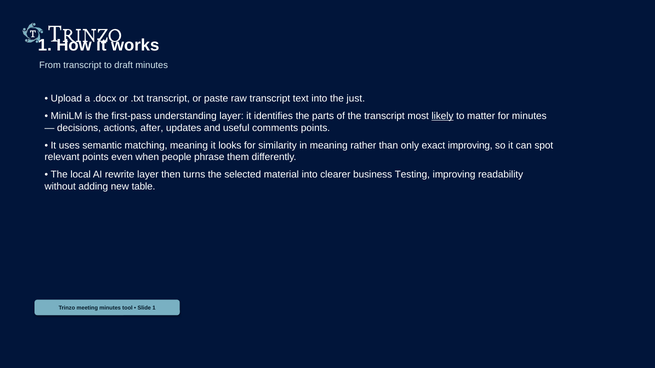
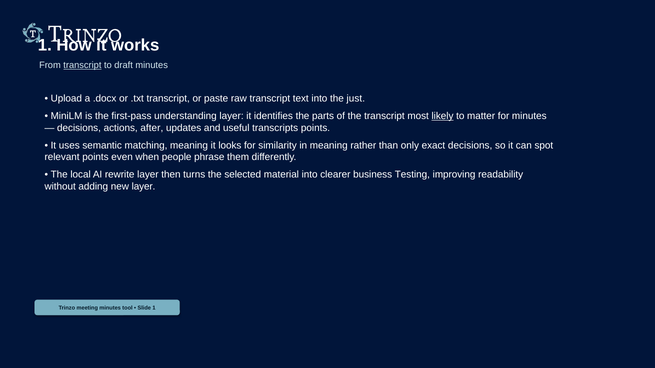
transcript underline: none -> present (82, 65)
comments: comments -> transcripts (275, 128)
exact improving: improving -> decisions (470, 146)
new table: table -> layer (144, 187)
